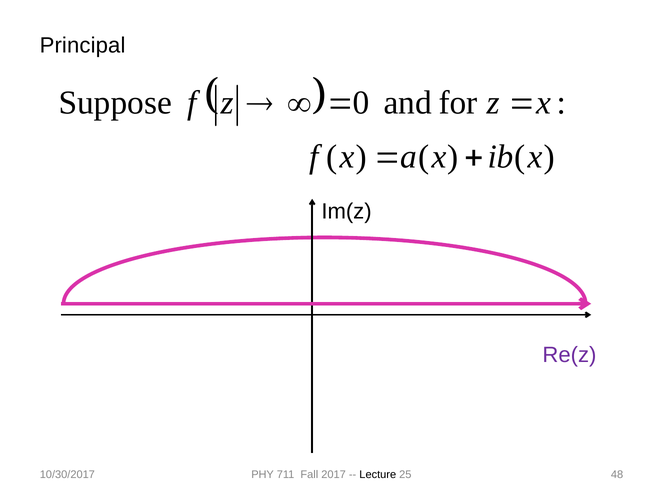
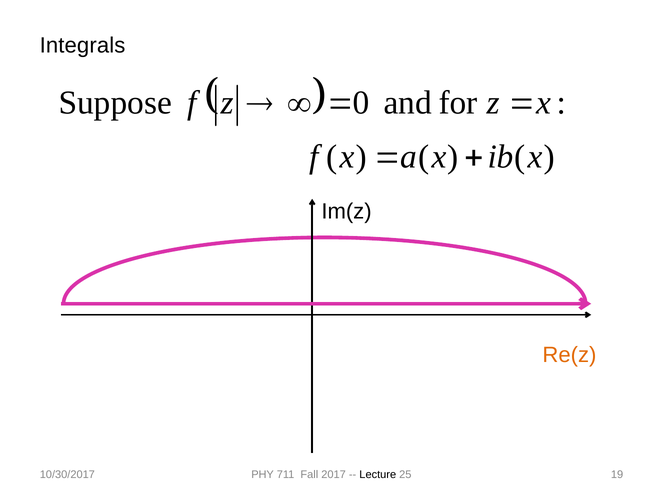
Principal: Principal -> Integrals (83, 46)
Re(z colour: purple -> orange (569, 355)
48: 48 -> 19 (617, 475)
